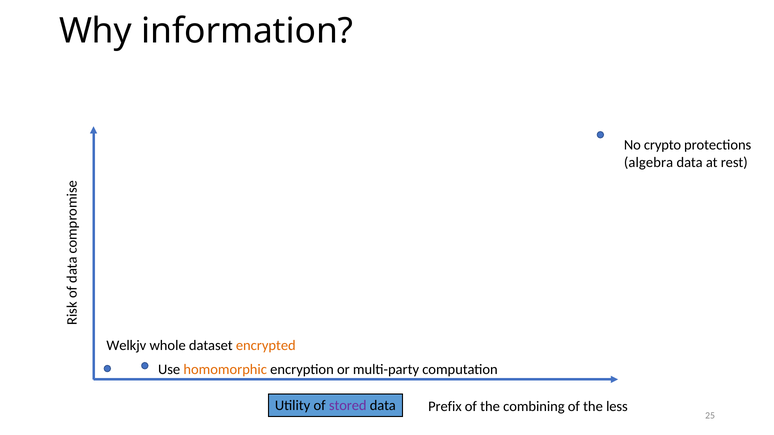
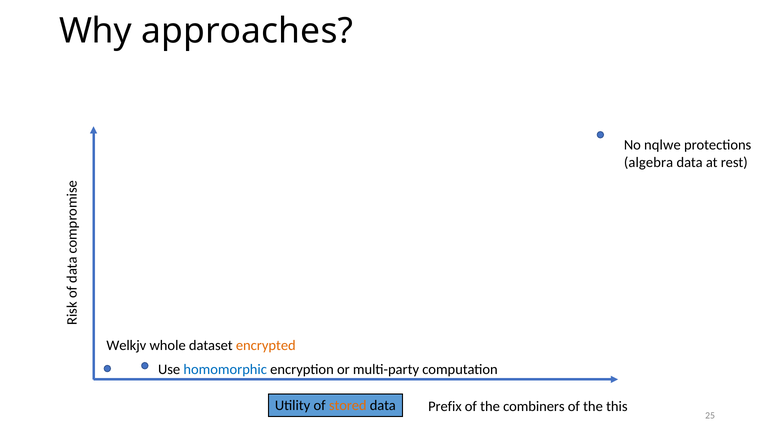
information: information -> approaches (247, 31)
crypto: crypto -> nqlwe (662, 145)
homomorphic colour: orange -> blue (225, 370)
stored colour: purple -> orange (348, 406)
combining: combining -> combiners (534, 407)
less: less -> this (617, 407)
